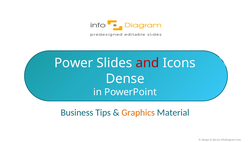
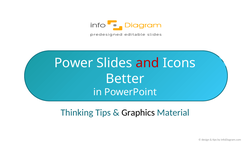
Dense: Dense -> Better (125, 79)
Business: Business -> Thinking (77, 112)
Graphics colour: orange -> black (138, 112)
